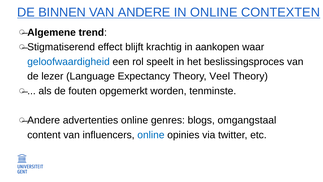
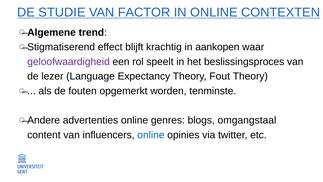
BINNEN: BINNEN -> STUDIE (62, 12)
VAN ANDERE: ANDERE -> FACTOR (144, 12)
geloofwaardigheid colour: blue -> purple (68, 62)
Veel: Veel -> Fout (220, 76)
